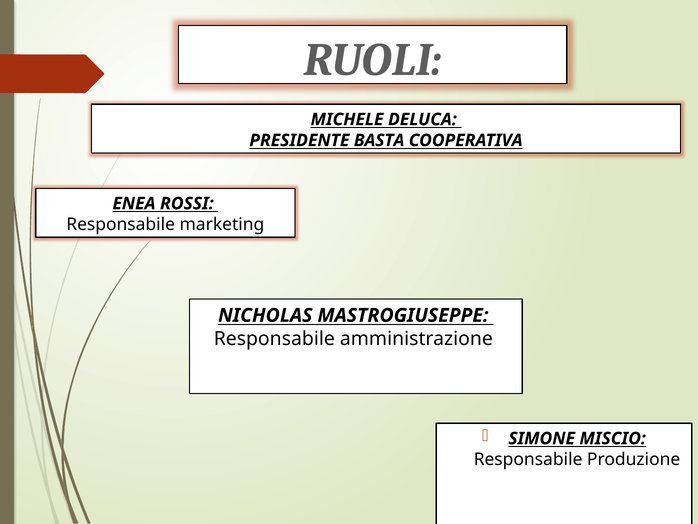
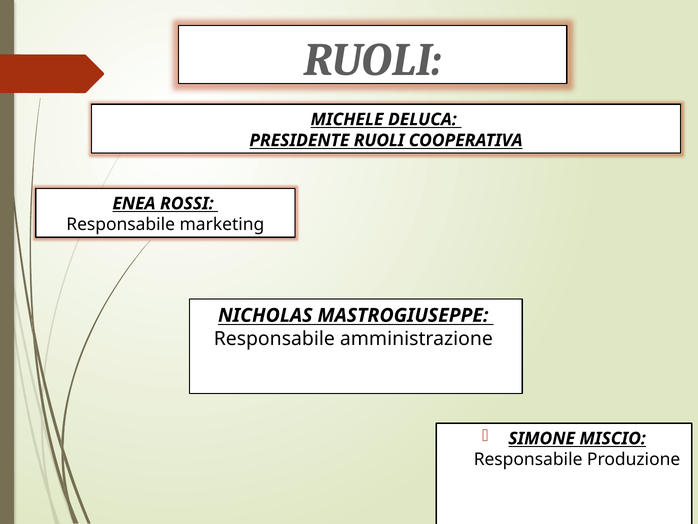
PRESIDENTE BASTA: BASTA -> RUOLI (379, 140)
